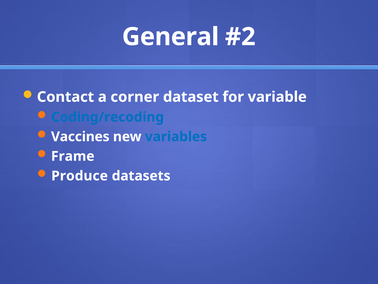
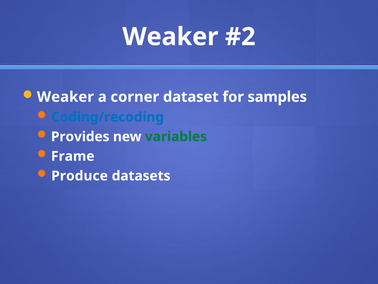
General: General -> Weaker (170, 37)
Contact: Contact -> Weaker (65, 97)
variable: variable -> samples (277, 97)
Vaccines: Vaccines -> Provides (80, 136)
variables colour: blue -> green (176, 136)
